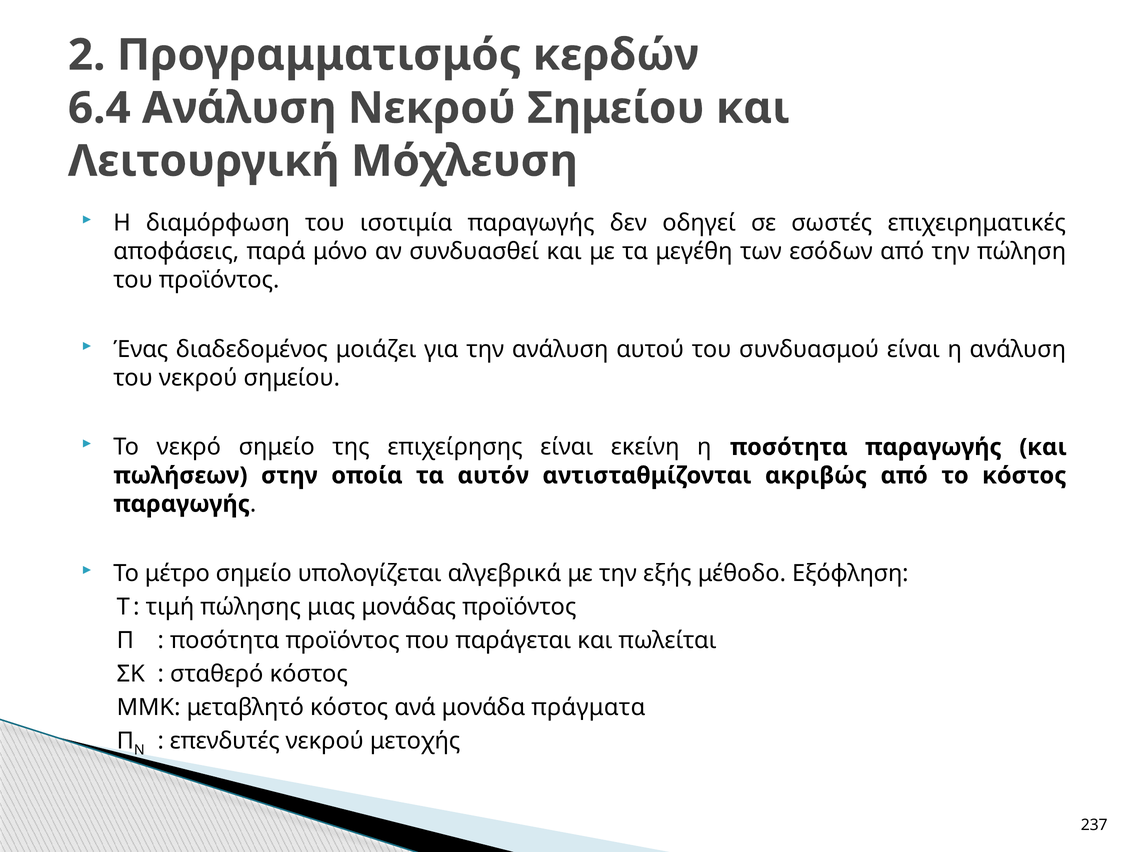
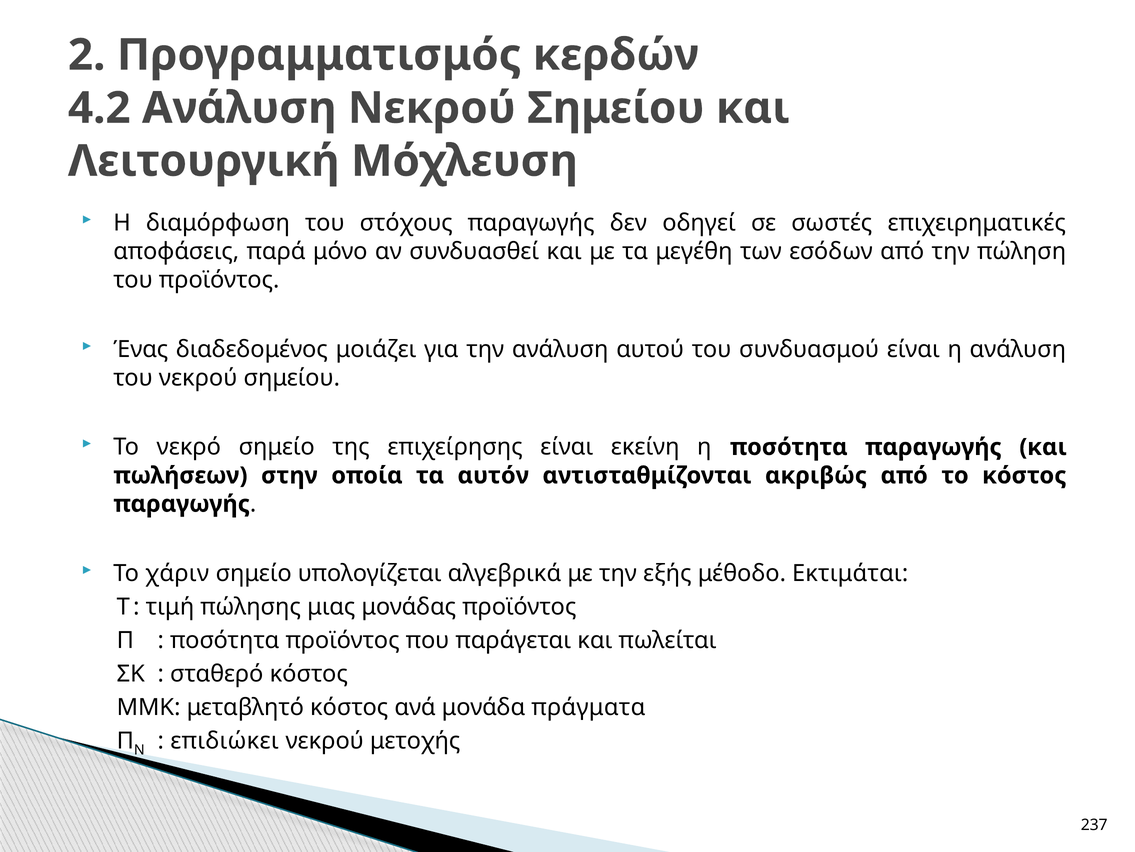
6.4: 6.4 -> 4.2 (99, 108)
ισοτιμία: ισοτιμία -> στόχους (406, 223)
μέτρο: μέτρο -> χάριν (177, 573)
Εξόφληση: Εξόφληση -> Εκτιμάται (850, 573)
επενδυτές: επενδυτές -> επιδιώκει (225, 740)
